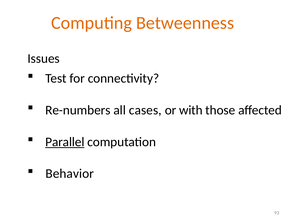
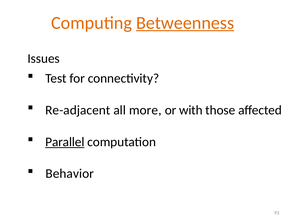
Betweenness underline: none -> present (185, 23)
Re-numbers: Re-numbers -> Re-adjacent (78, 110)
cases: cases -> more (145, 110)
